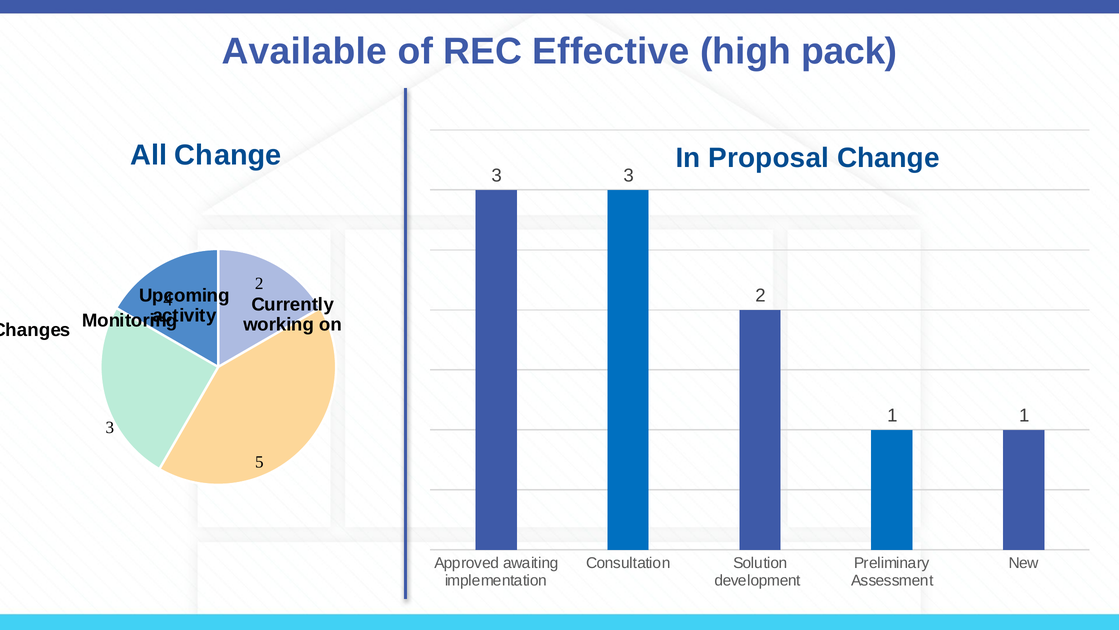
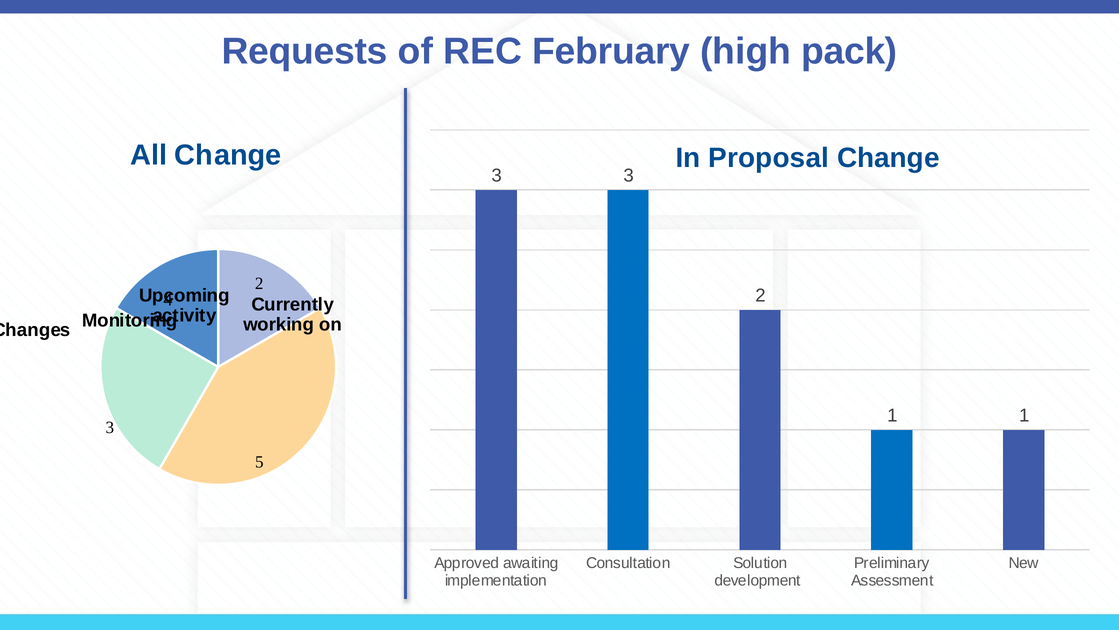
Available: Available -> Requests (305, 52)
Effective: Effective -> February (611, 52)
